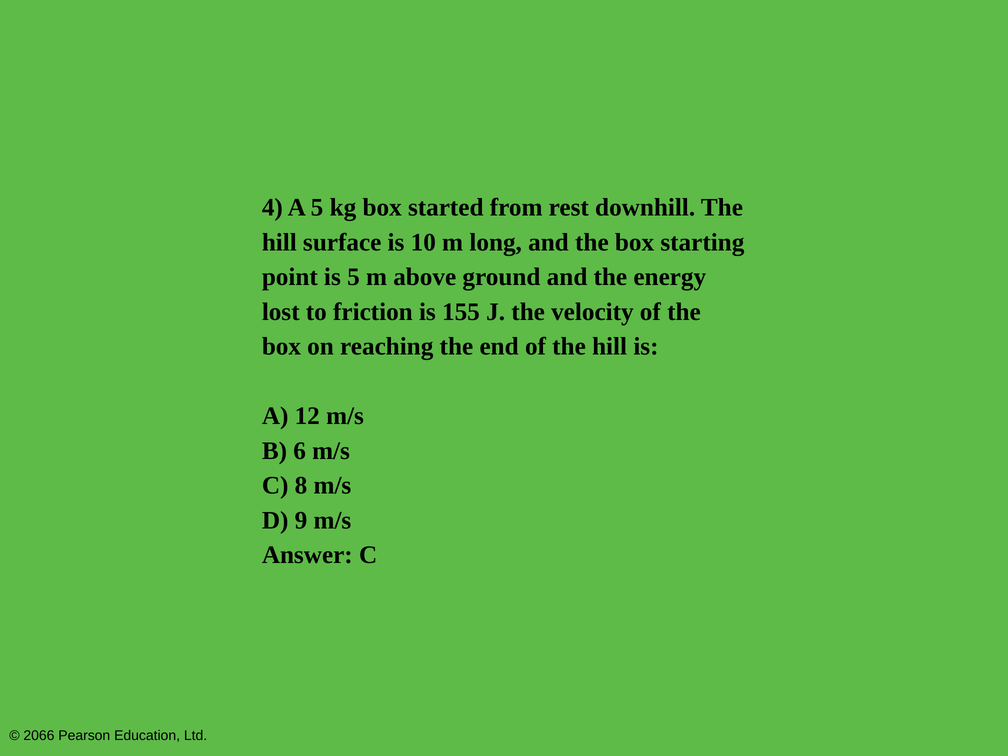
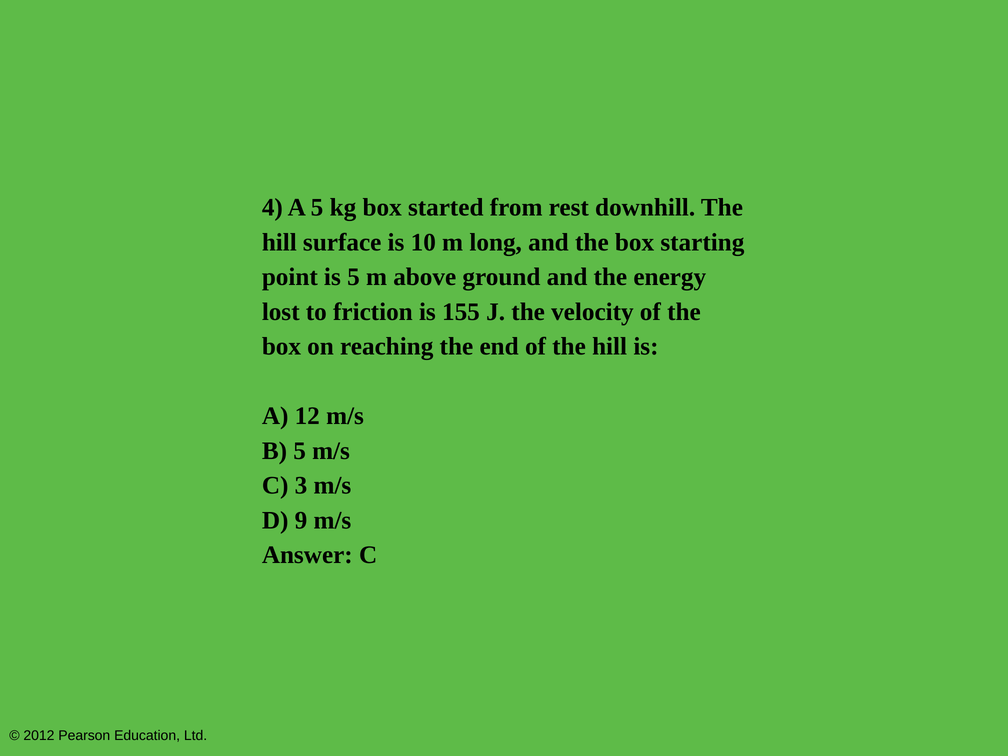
B 6: 6 -> 5 (300, 451)
8: 8 -> 3 (301, 486)
2066: 2066 -> 2012 (39, 736)
